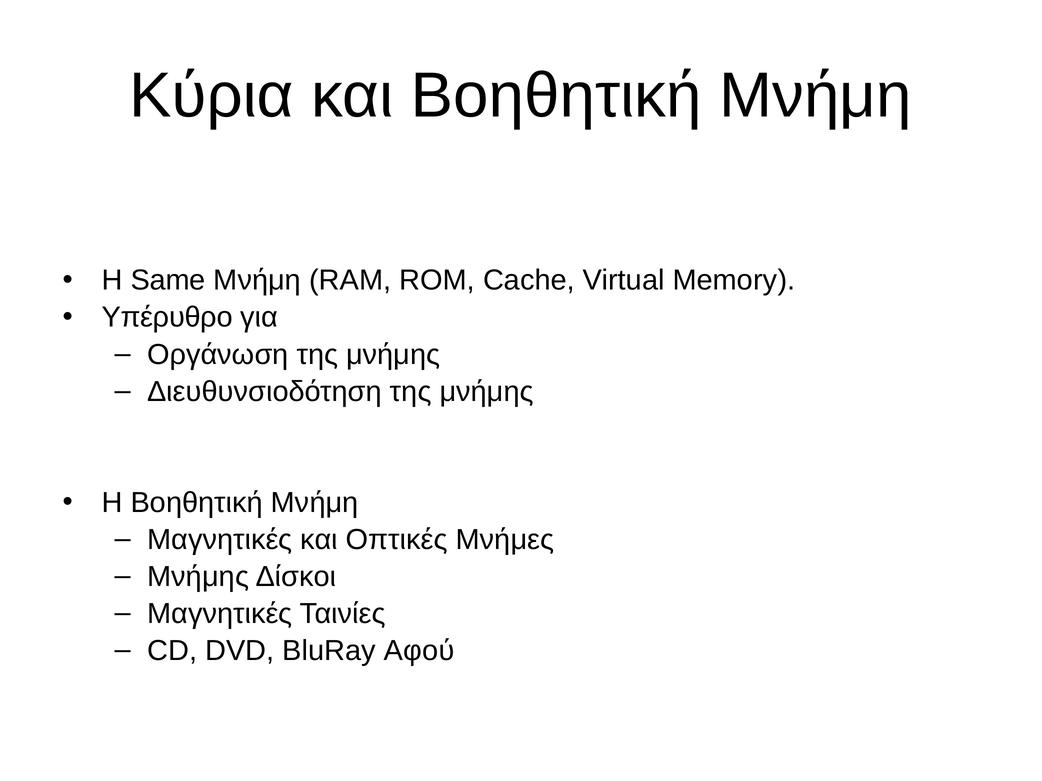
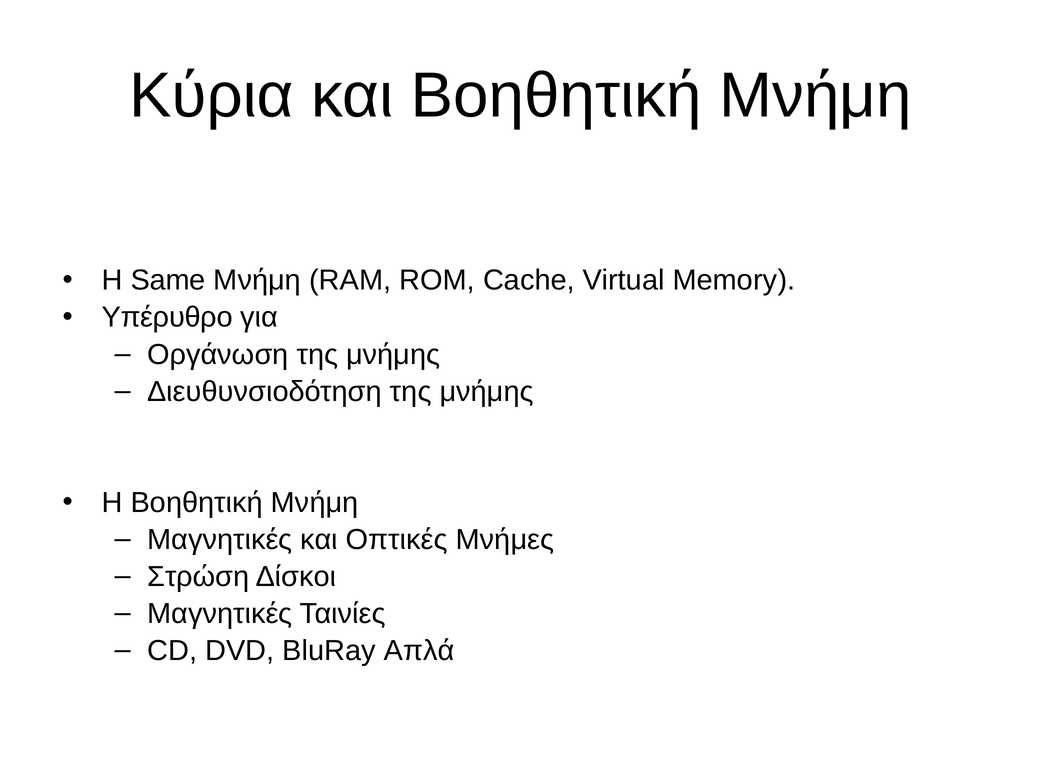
Μνήμης: Μνήμης -> Στρώση (198, 577)
Αφού: Αφού -> Απλά (419, 651)
